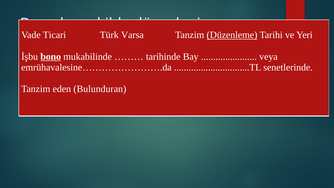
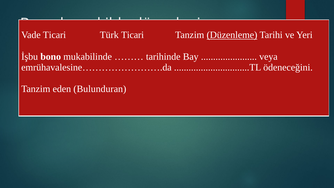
Varsa: Varsa -> Ticari (133, 35)
bono underline: present -> none (51, 57)
senetlerinde: senetlerinde -> ödeneceğini (288, 67)
